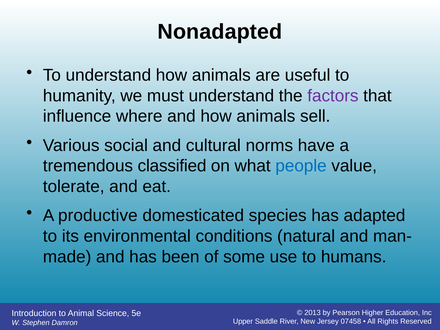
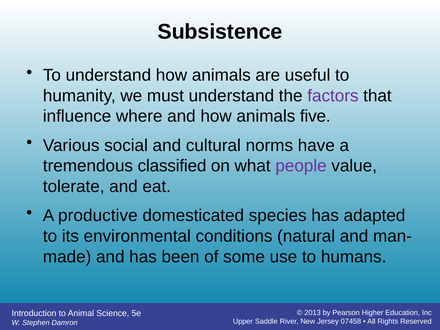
Nonadapted: Nonadapted -> Subsistence (220, 32)
sell: sell -> five (315, 116)
people colour: blue -> purple (301, 166)
